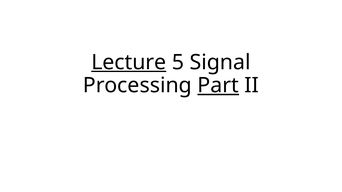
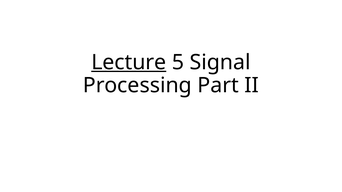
Part underline: present -> none (218, 85)
